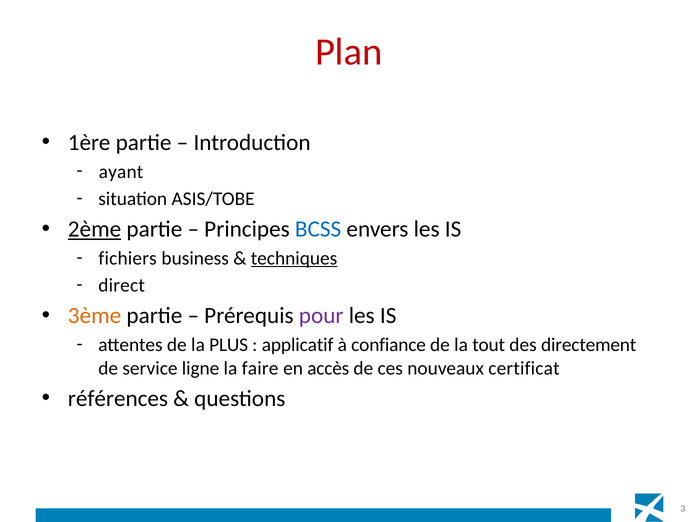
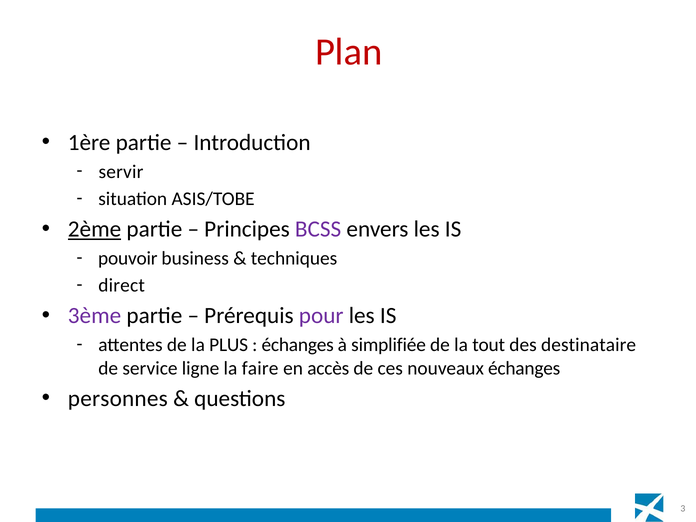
ayant: ayant -> servir (121, 172)
BCSS colour: blue -> purple (318, 229)
fichiers: fichiers -> pouvoir (128, 258)
techniques underline: present -> none (294, 258)
3ème colour: orange -> purple (95, 316)
applicatif: applicatif -> échanges (298, 345)
confiance: confiance -> simplifiée (389, 345)
directement: directement -> destinataire (589, 345)
nouveaux certificat: certificat -> échanges (524, 368)
références: références -> personnes (118, 399)
